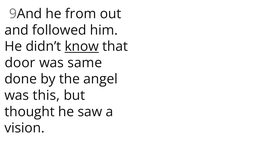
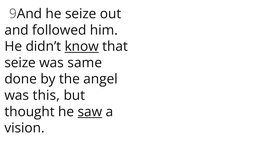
he from: from -> seize (81, 14)
door: door -> seize (20, 63)
saw underline: none -> present (90, 112)
